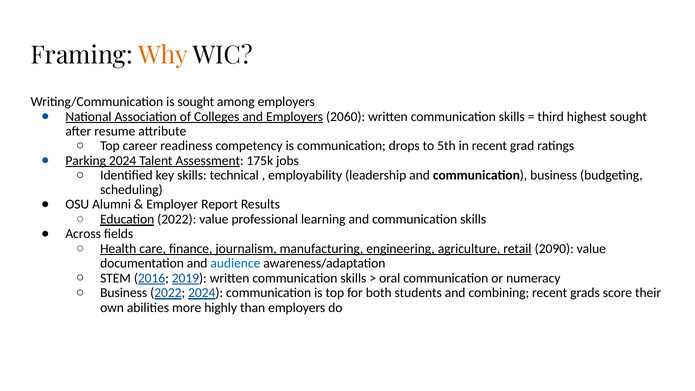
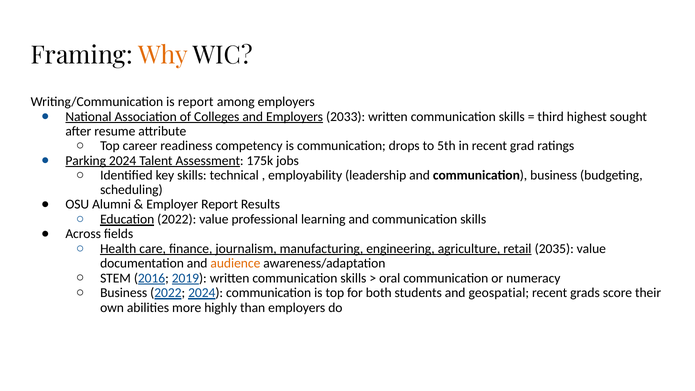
is sought: sought -> report (196, 102)
2060: 2060 -> 2033 (346, 117)
2090: 2090 -> 2035 (554, 249)
audience colour: blue -> orange (235, 263)
combining: combining -> geospatial (499, 293)
